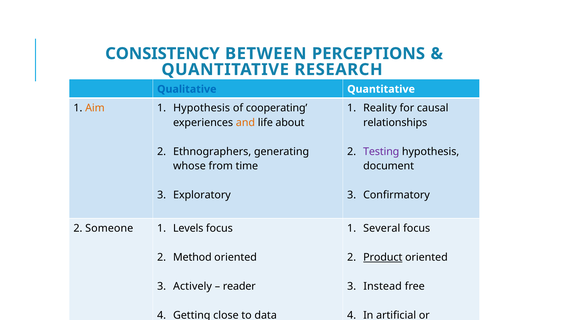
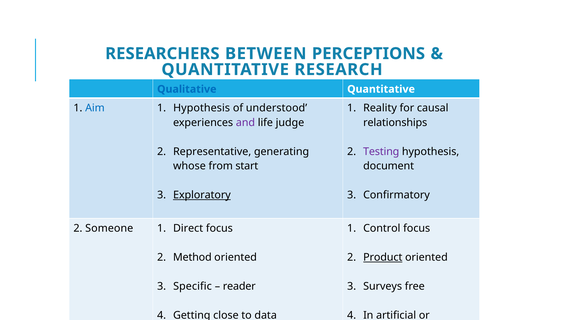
CONSISTENCY: CONSISTENCY -> RESEARCHERS (162, 54)
Aim colour: orange -> blue (95, 108)
cooperating: cooperating -> understood (277, 108)
and colour: orange -> purple (245, 123)
about: about -> judge (290, 123)
Ethnographers: Ethnographers -> Representative (212, 152)
time: time -> start (247, 166)
Exploratory underline: none -> present (202, 195)
Levels: Levels -> Direct (188, 228)
Several: Several -> Control (382, 228)
Actively: Actively -> Specific (192, 286)
Instead: Instead -> Surveys (383, 286)
